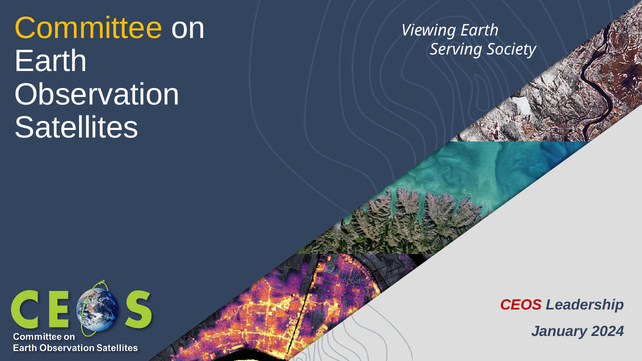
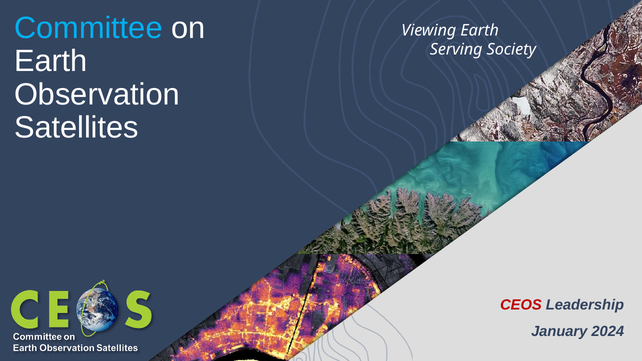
Committee colour: yellow -> light blue (88, 28)
